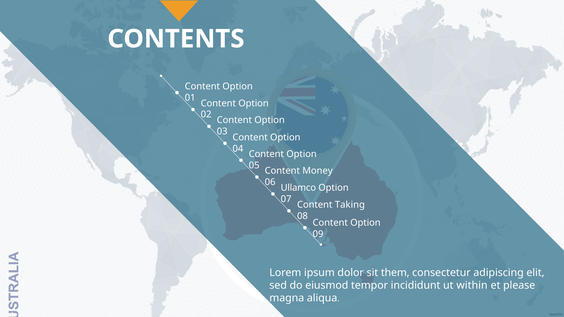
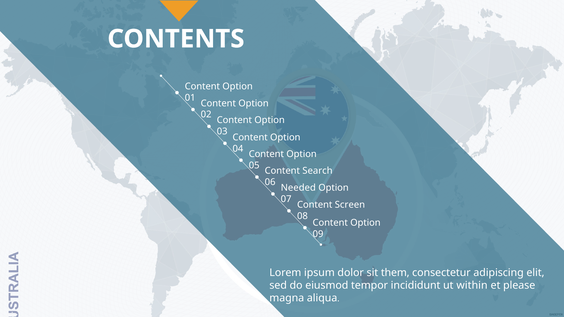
Money: Money -> Search (317, 171)
Ullamco: Ullamco -> Needed (298, 188)
Taking: Taking -> Screen (350, 205)
